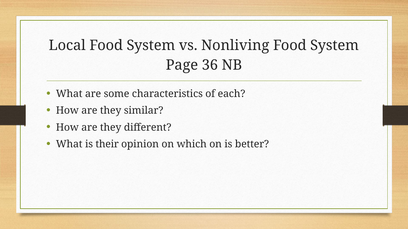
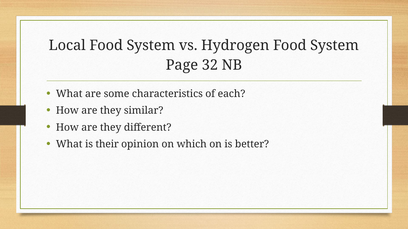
Nonliving: Nonliving -> Hydrogen (235, 46)
36: 36 -> 32 (210, 65)
